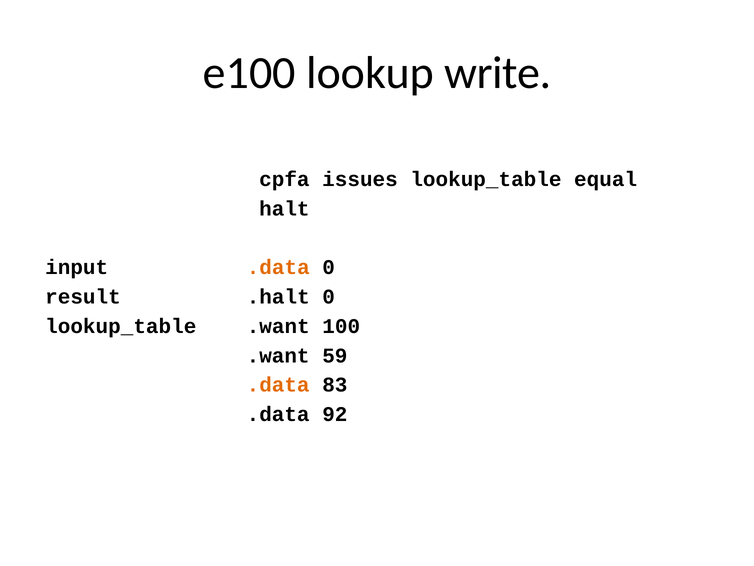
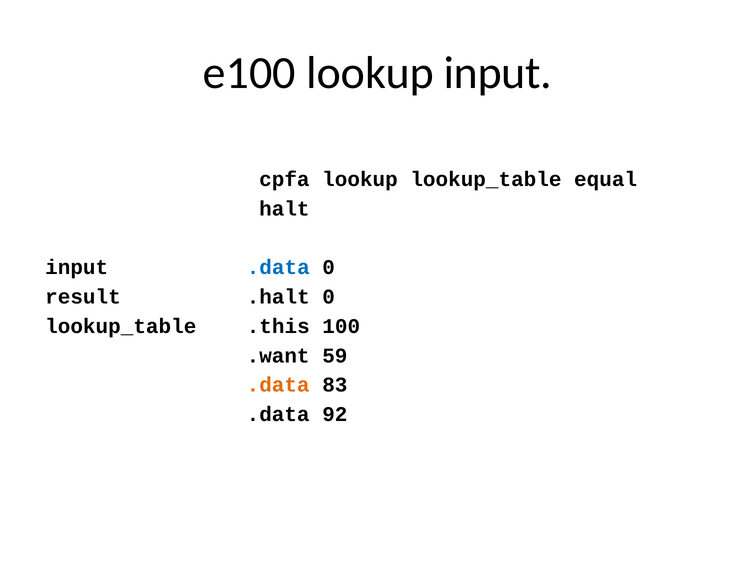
lookup write: write -> input (498, 73)
cpfa issues: issues -> lookup (360, 179)
.data colour: orange -> blue (278, 267)
lookup_table .want: .want -> .this (278, 326)
